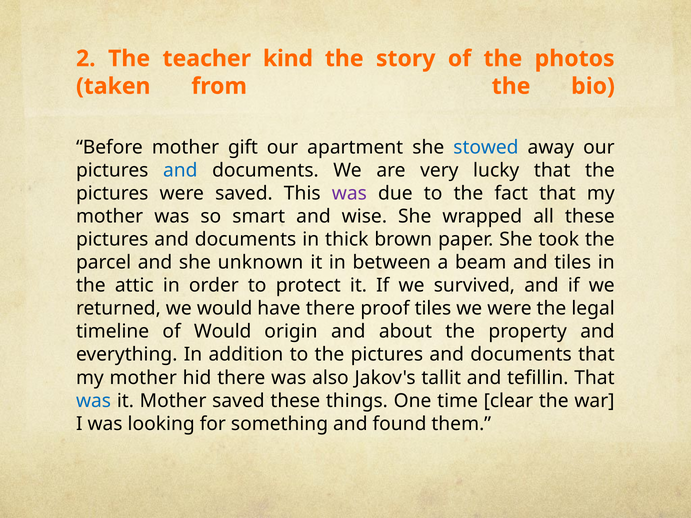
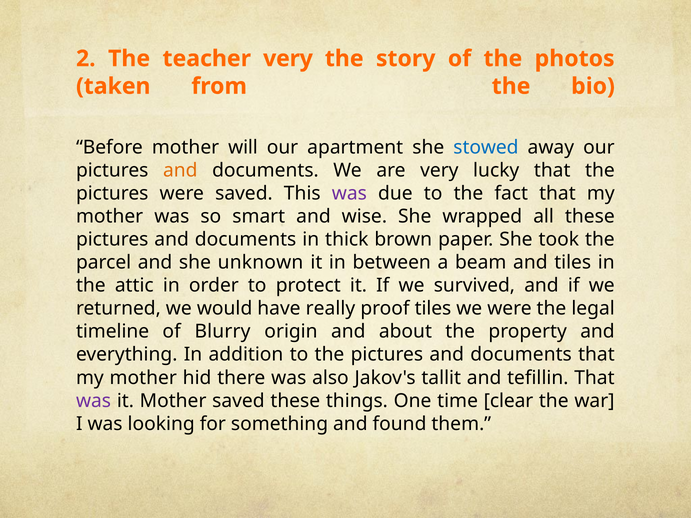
teacher kind: kind -> very (288, 59)
gift: gift -> will (243, 147)
and colour: blue -> orange (180, 170)
have there: there -> really (330, 309)
of Would: Would -> Blurry (222, 332)
was colour: blue -> purple (94, 401)
